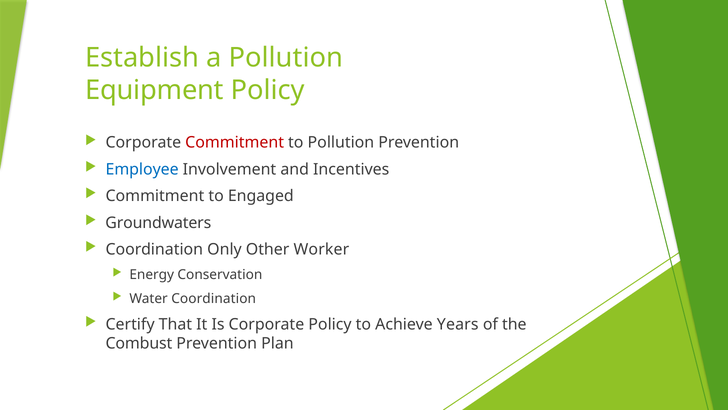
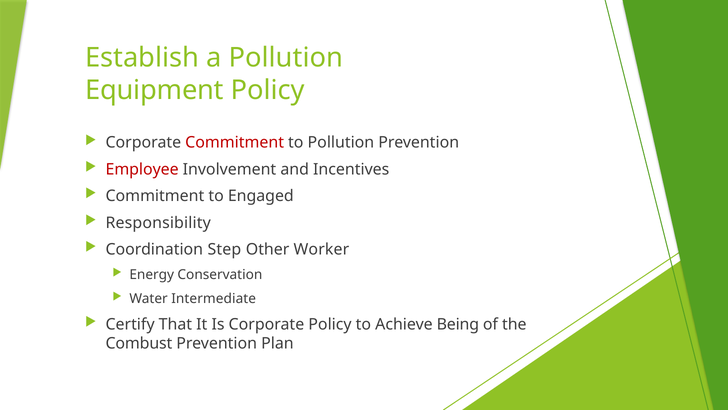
Employee colour: blue -> red (142, 169)
Groundwaters: Groundwaters -> Responsibility (158, 223)
Only: Only -> Step (224, 249)
Water Coordination: Coordination -> Intermediate (214, 298)
Years: Years -> Being (458, 324)
